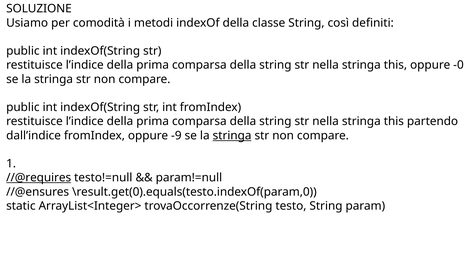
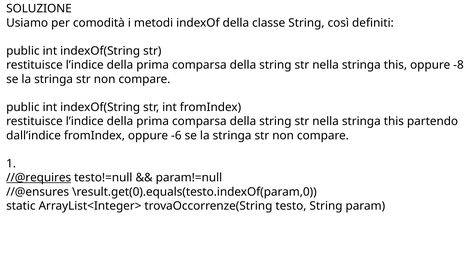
-0: -0 -> -8 (459, 65)
-9: -9 -> -6 (176, 136)
stringa underline: present -> none (232, 136)
